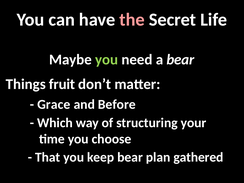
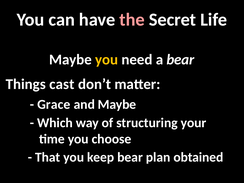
you colour: light green -> yellow (107, 60)
fruit: fruit -> cast (62, 84)
and Before: Before -> Maybe (117, 104)
gathered: gathered -> obtained (198, 157)
